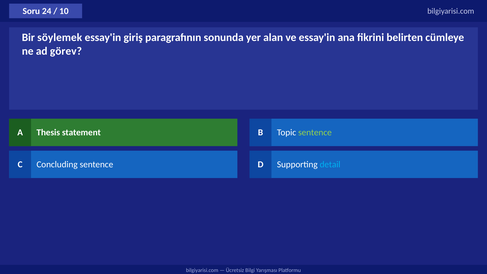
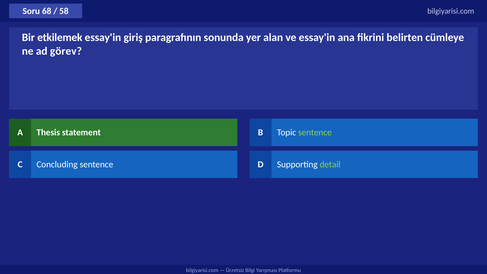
24: 24 -> 68 (47, 11)
10: 10 -> 58 (64, 11)
söylemek: söylemek -> etkilemek (60, 37)
detail colour: light blue -> light green (330, 164)
